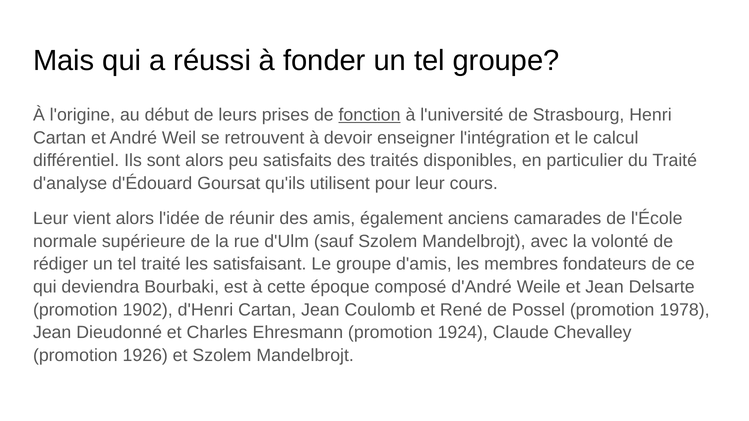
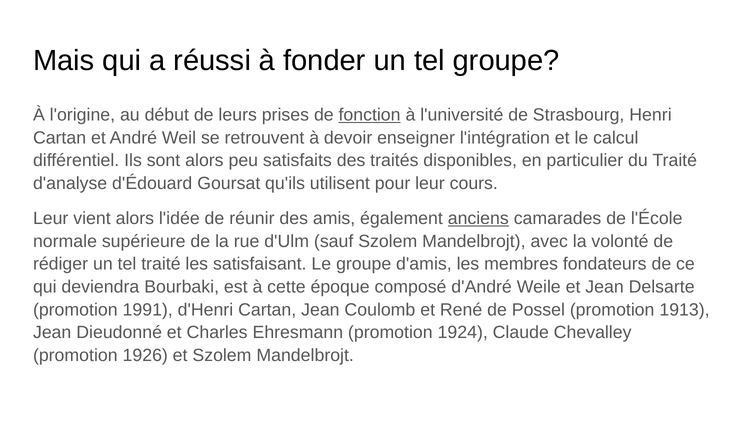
anciens underline: none -> present (478, 219)
1902: 1902 -> 1991 (148, 310)
1978: 1978 -> 1913 (685, 310)
